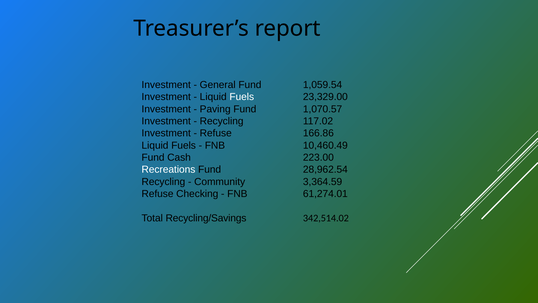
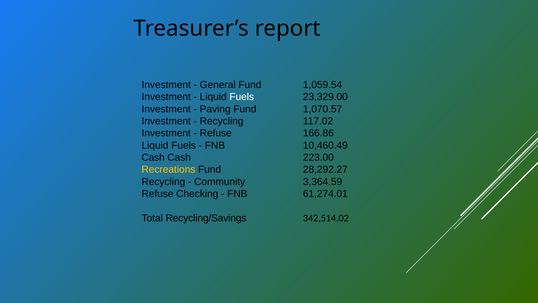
Fund: Fund -> Cash (153, 157)
Recreations colour: white -> yellow (168, 169)
28,962.54: 28,962.54 -> 28,292.27 (325, 169)
